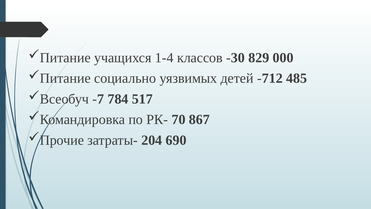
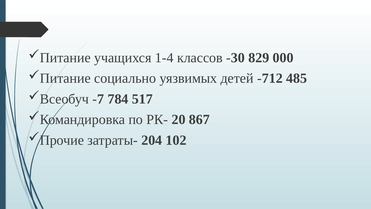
70: 70 -> 20 (179, 119)
690: 690 -> 102 (176, 140)
